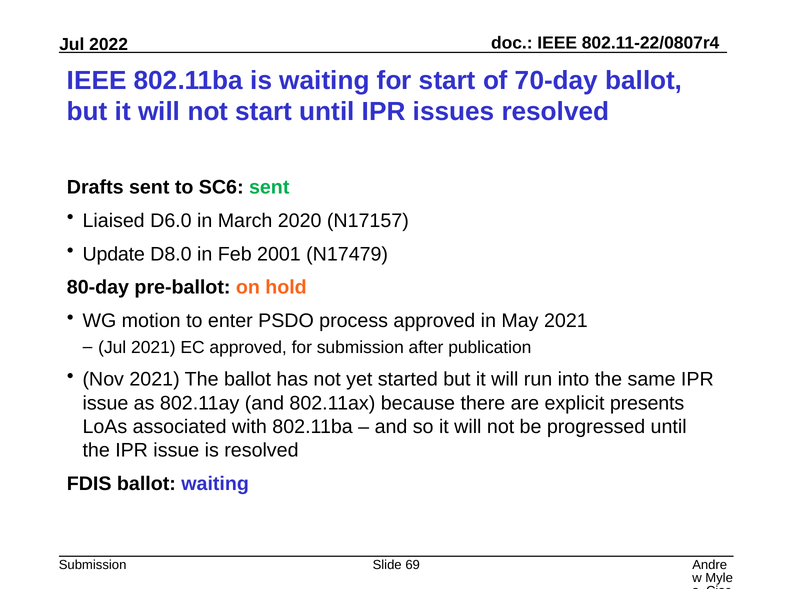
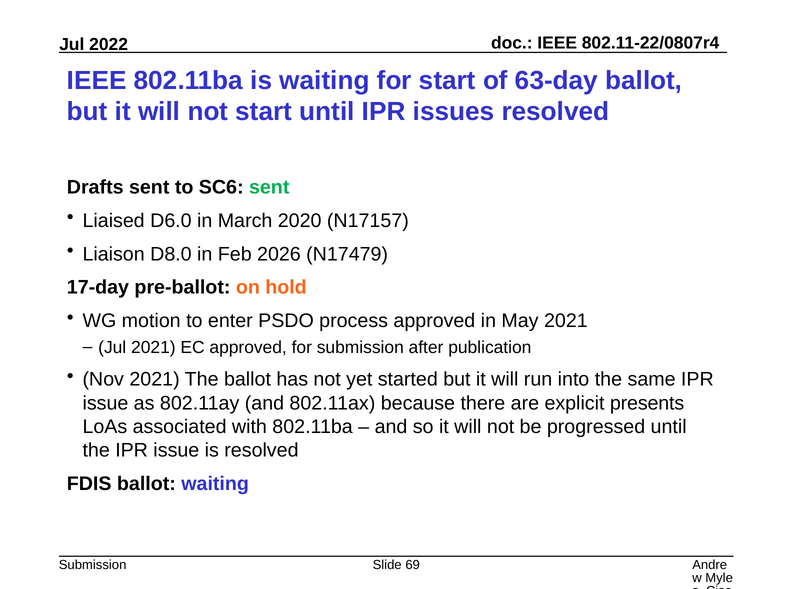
70-day: 70-day -> 63-day (556, 80)
Update: Update -> Liaison (114, 254)
2001: 2001 -> 2026 (279, 254)
80-day: 80-day -> 17-day (98, 288)
